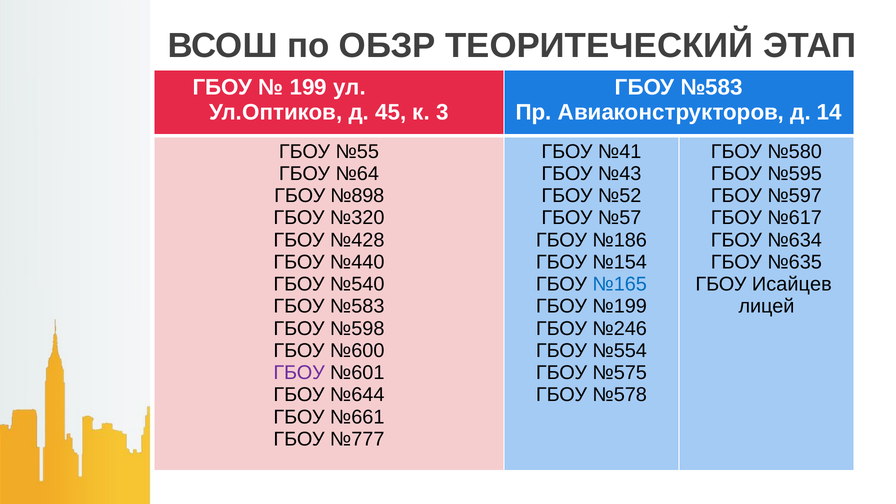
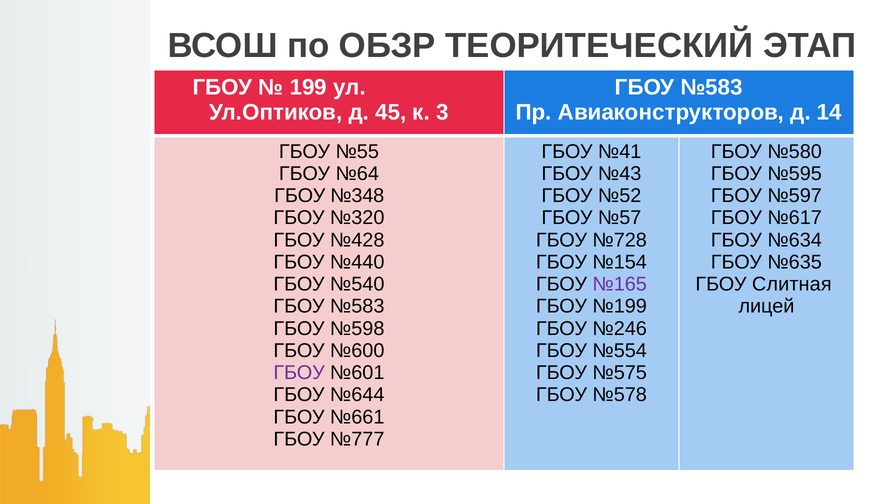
№898: №898 -> №348 (357, 196)
№186: №186 -> №728 (620, 240)
№165 colour: blue -> purple (620, 284)
Исайцев: Исайцев -> Слитная (792, 284)
